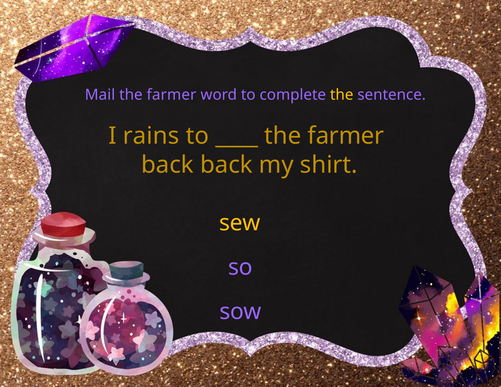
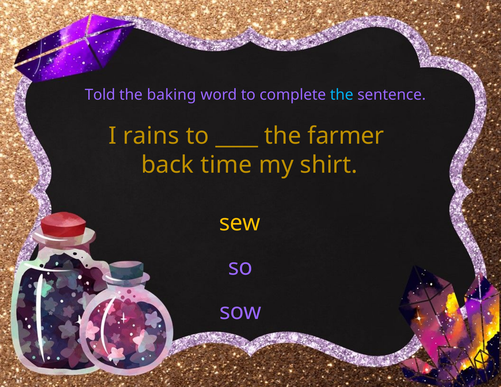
Mail: Mail -> Told (100, 95)
farmer: farmer -> baking (172, 95)
the colour: yellow -> light blue (342, 95)
back back: back -> time (226, 165)
